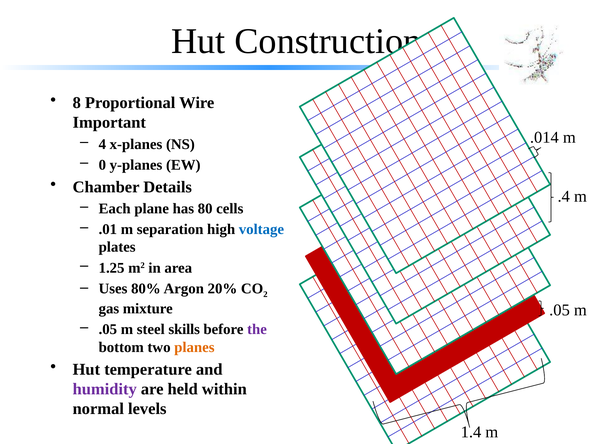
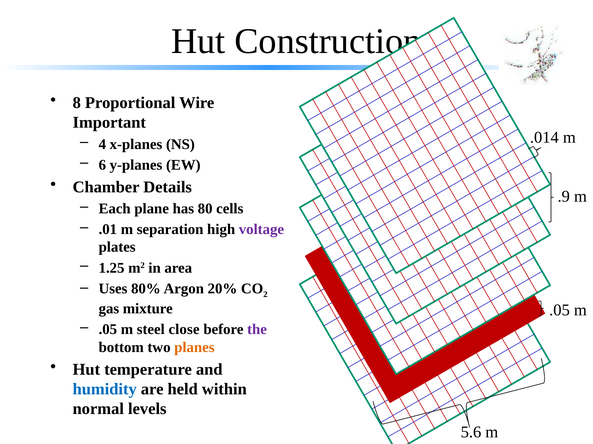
0: 0 -> 6 (102, 165)
.4: .4 -> .9 (564, 197)
voltage colour: blue -> purple (261, 230)
skills: skills -> close (184, 330)
humidity colour: purple -> blue (105, 390)
1.4: 1.4 -> 5.6 (471, 433)
